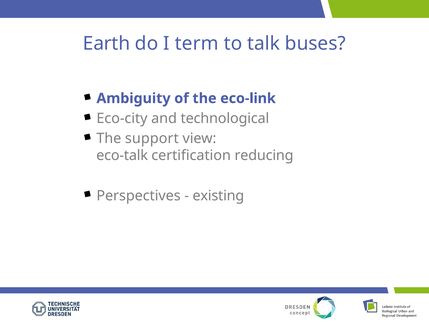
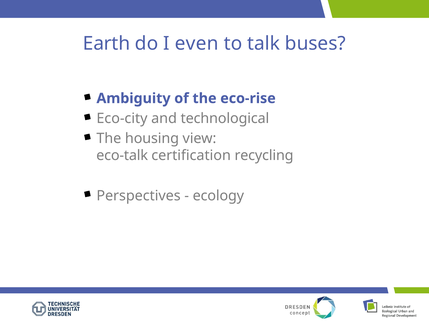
term: term -> even (197, 44)
eco-link: eco-link -> eco-rise (248, 98)
support: support -> housing (152, 138)
reducing: reducing -> recycling (264, 155)
existing: existing -> ecology (218, 196)
